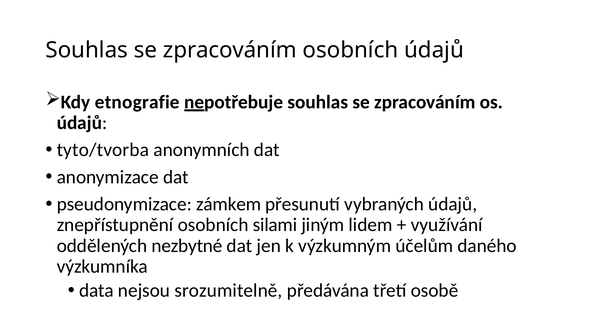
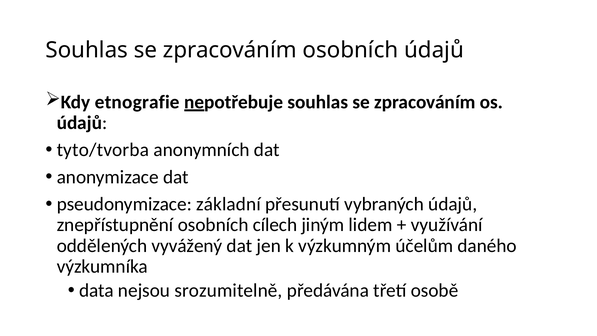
zámkem: zámkem -> základní (228, 204)
silami: silami -> cílech (275, 225)
nezbytné: nezbytné -> vyvážený (187, 246)
